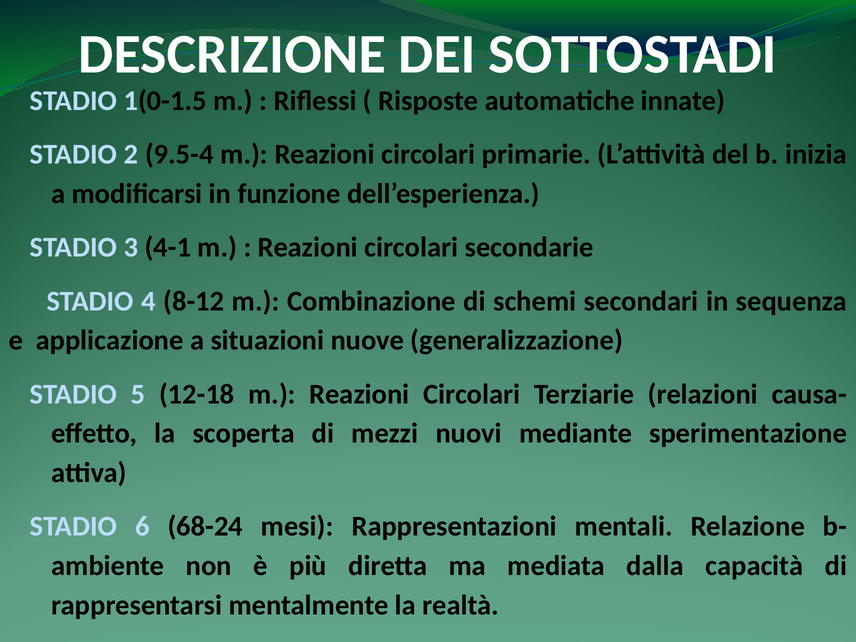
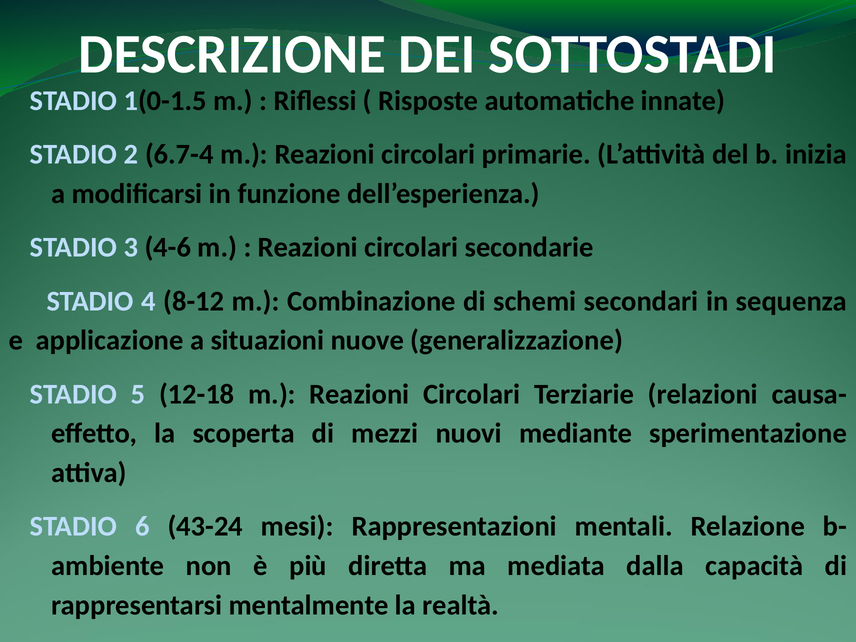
9.5-4: 9.5-4 -> 6.7-4 (179, 155)
4-1: 4-1 -> 4-6 (168, 248)
68-24: 68-24 -> 43-24 (205, 526)
